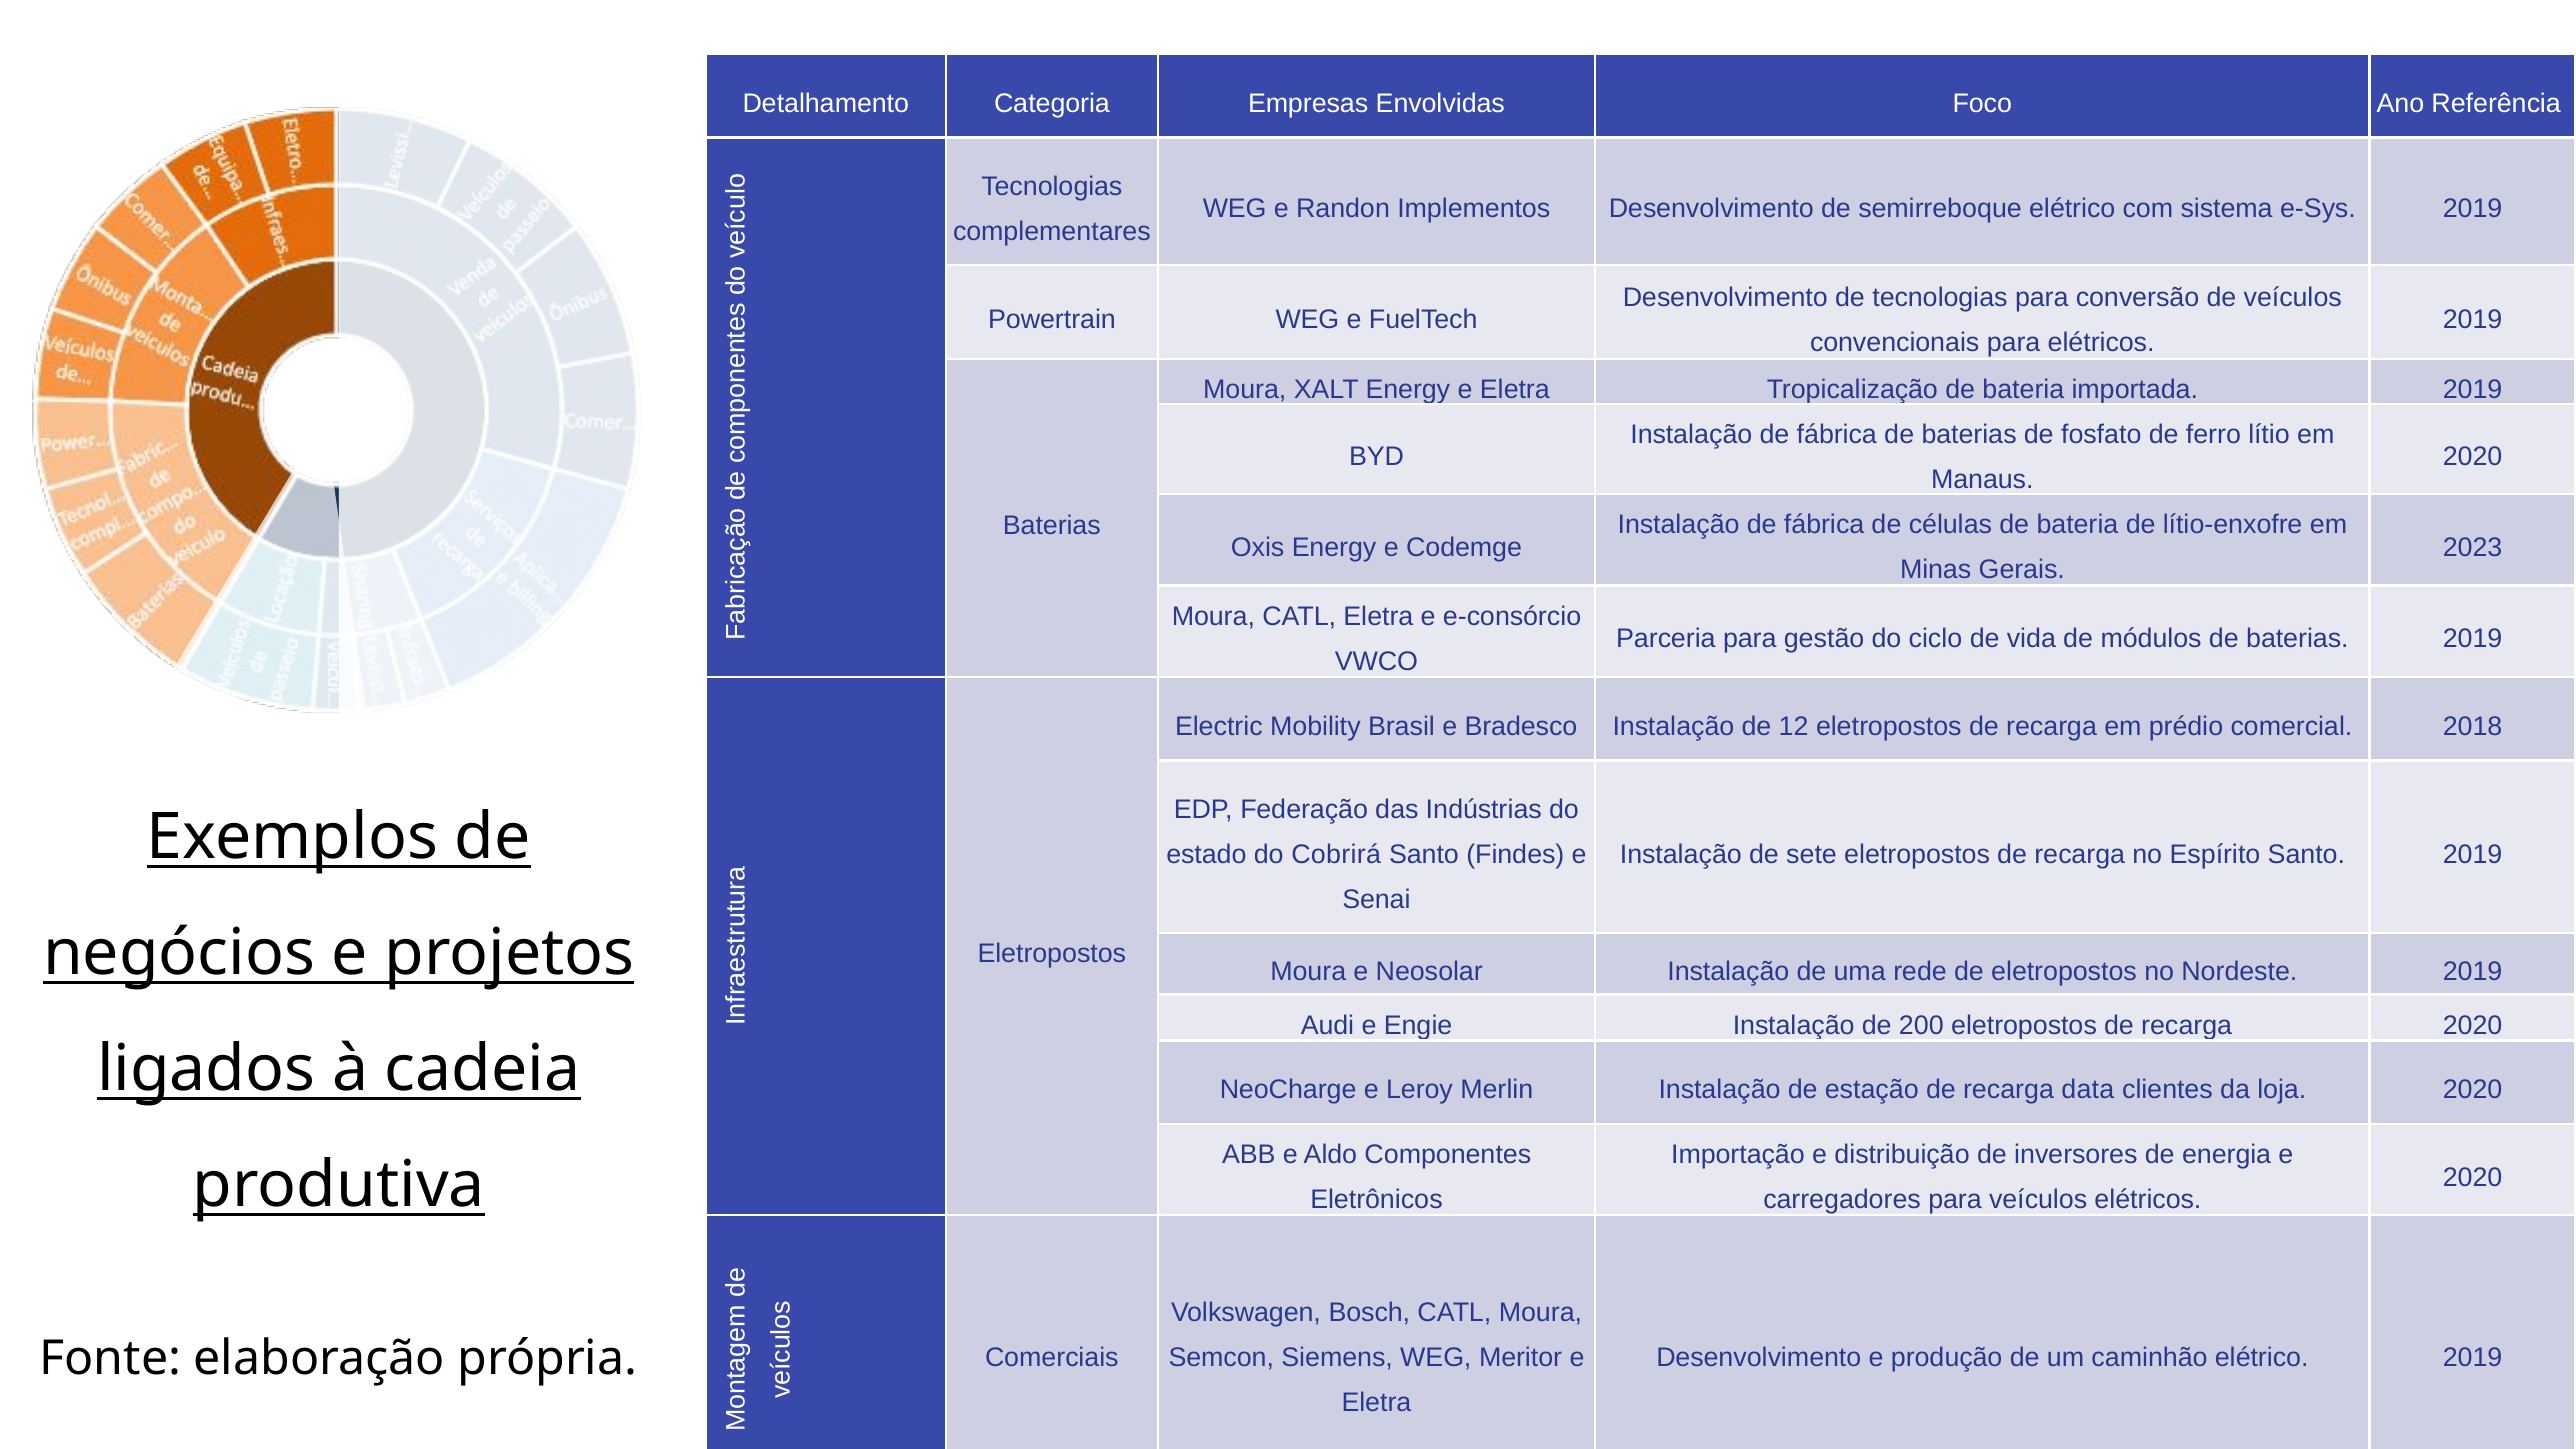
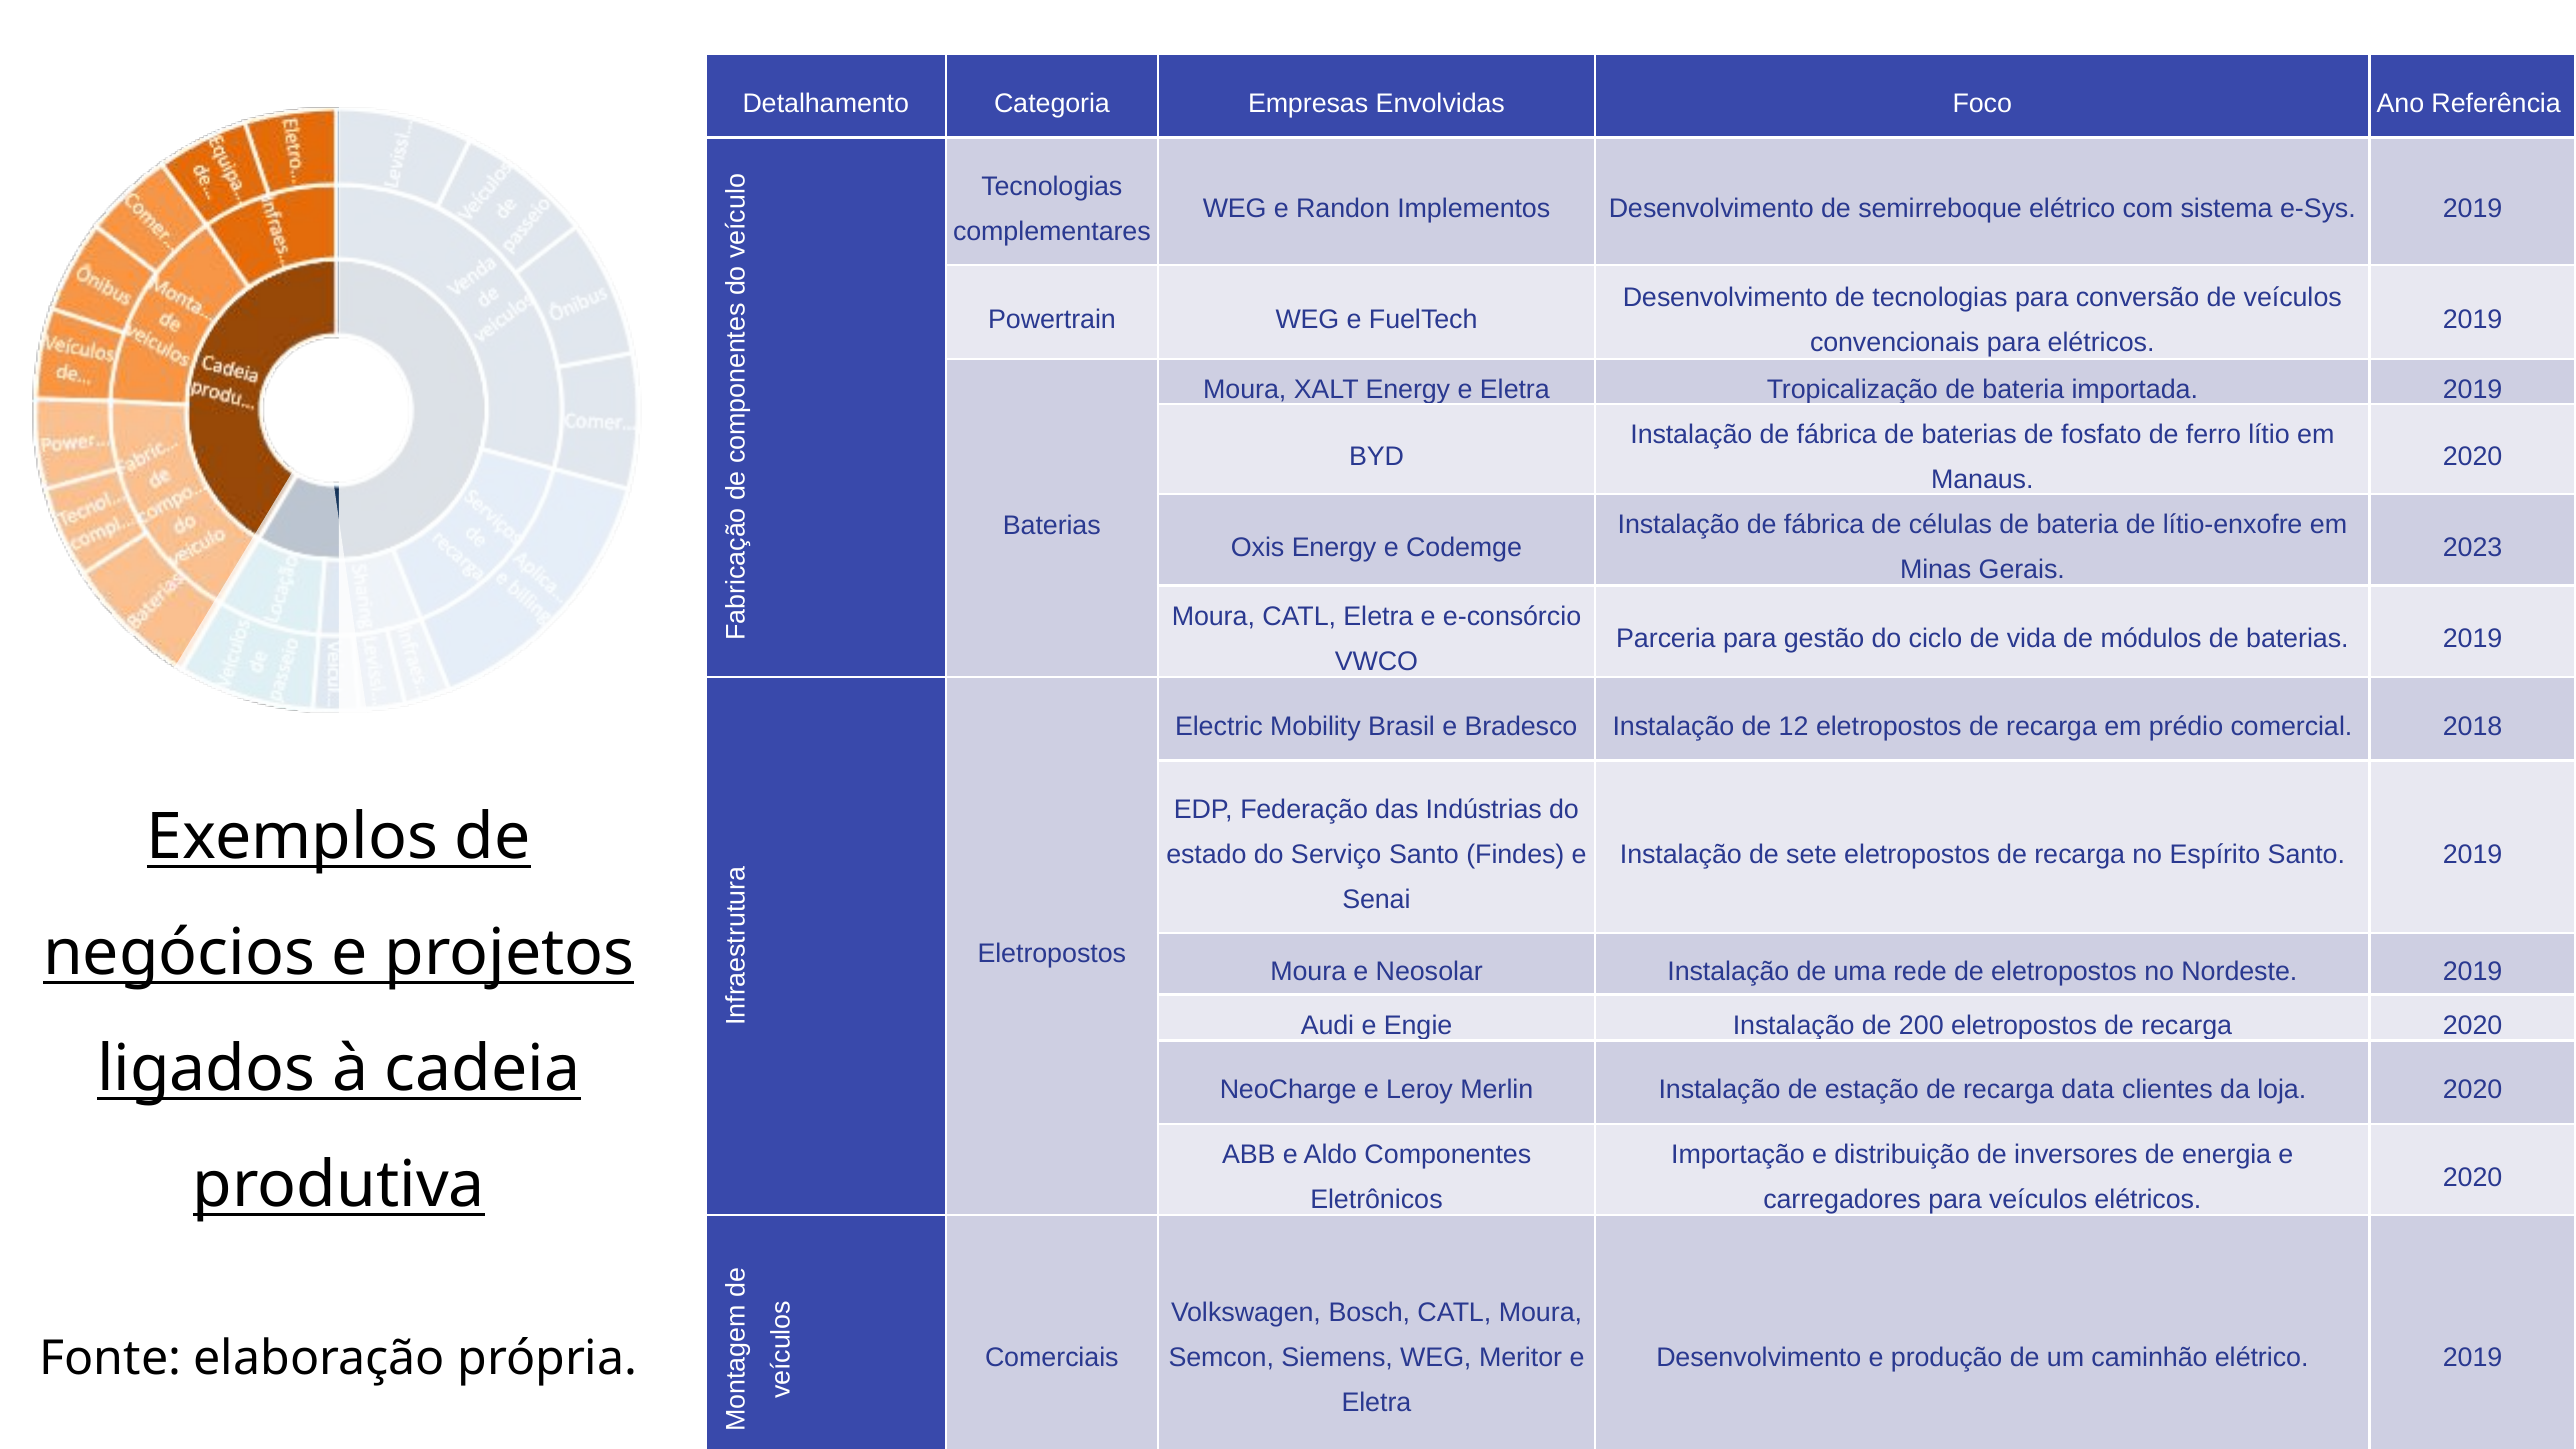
Cobrirá: Cobrirá -> Serviço (1336, 854)
